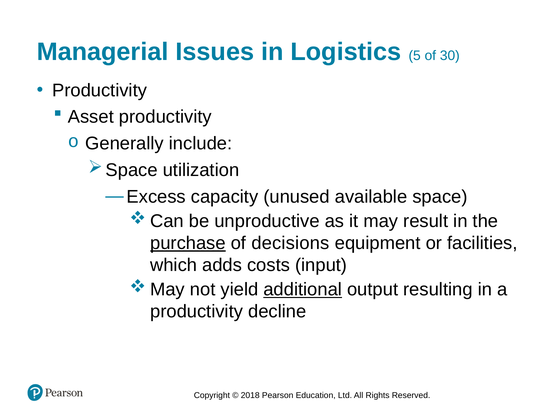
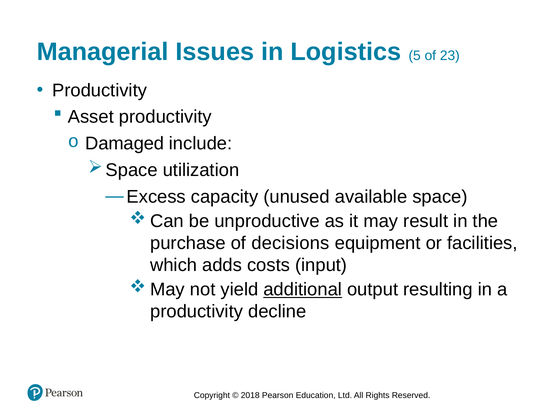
30: 30 -> 23 (450, 56)
Generally: Generally -> Damaged (125, 144)
purchase underline: present -> none (188, 243)
